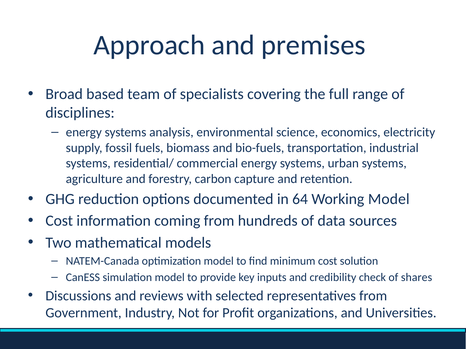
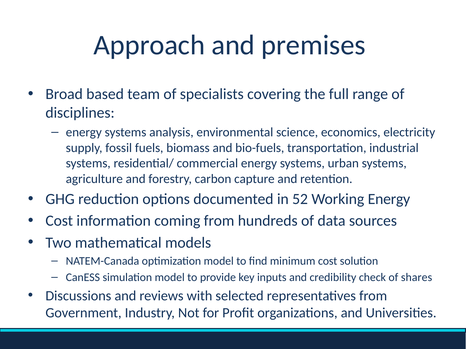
64: 64 -> 52 (300, 199)
Working Model: Model -> Energy (389, 199)
